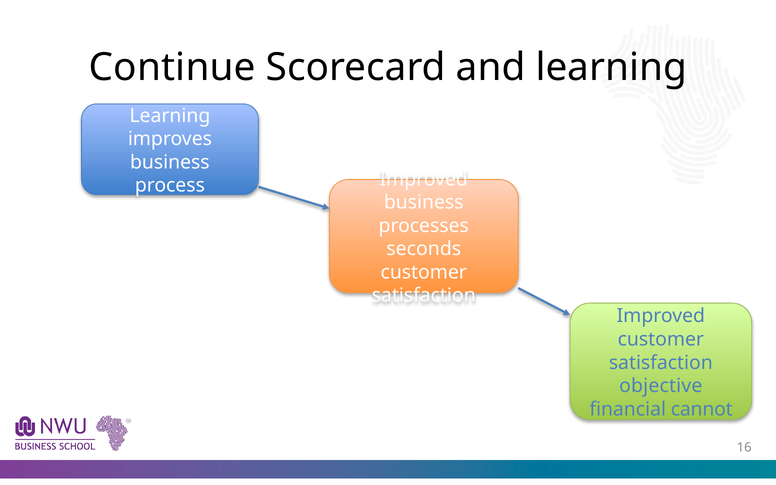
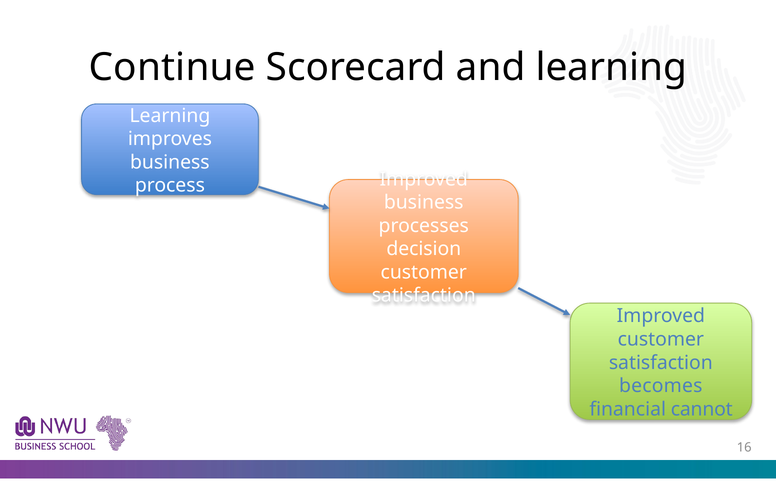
seconds: seconds -> decision (424, 249)
objective: objective -> becomes (661, 386)
